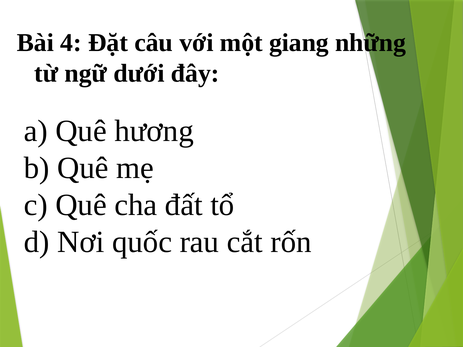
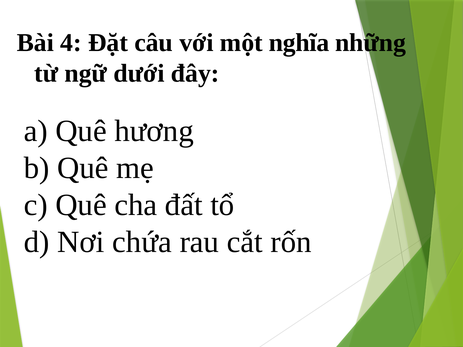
giang: giang -> nghĩa (299, 43)
quốc: quốc -> chứa (142, 242)
